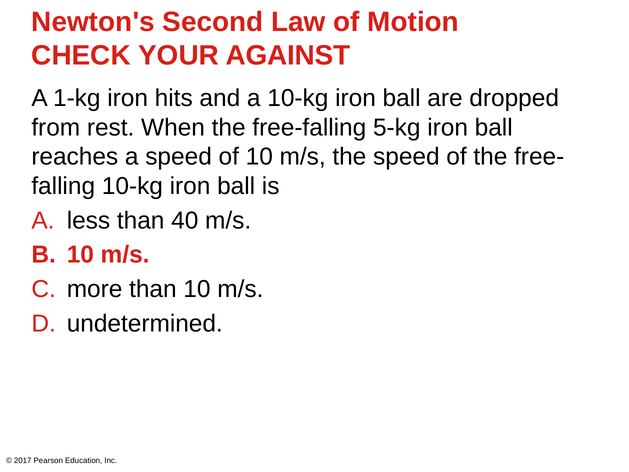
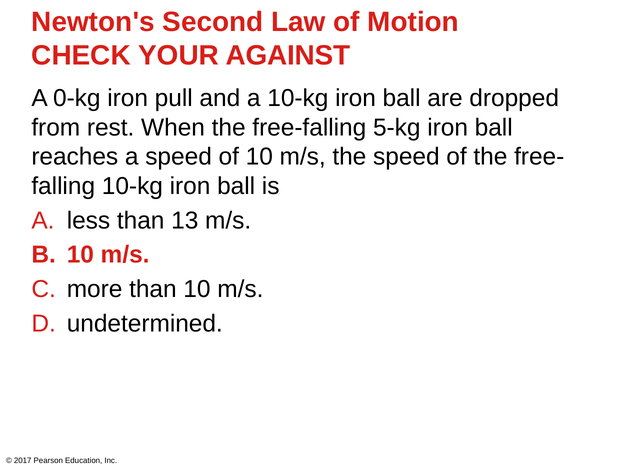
1-kg: 1-kg -> 0-kg (77, 98)
hits: hits -> pull (174, 98)
40: 40 -> 13 (185, 220)
